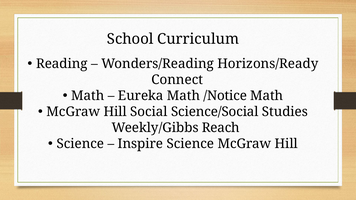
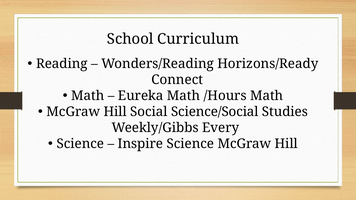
/Notice: /Notice -> /Hours (225, 96)
Reach: Reach -> Every (221, 128)
